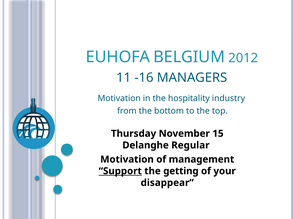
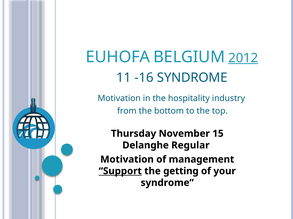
2012 underline: none -> present (243, 58)
-16 MANAGERS: MANAGERS -> SYNDROME (192, 78)
disappear: disappear -> syndrome (167, 183)
